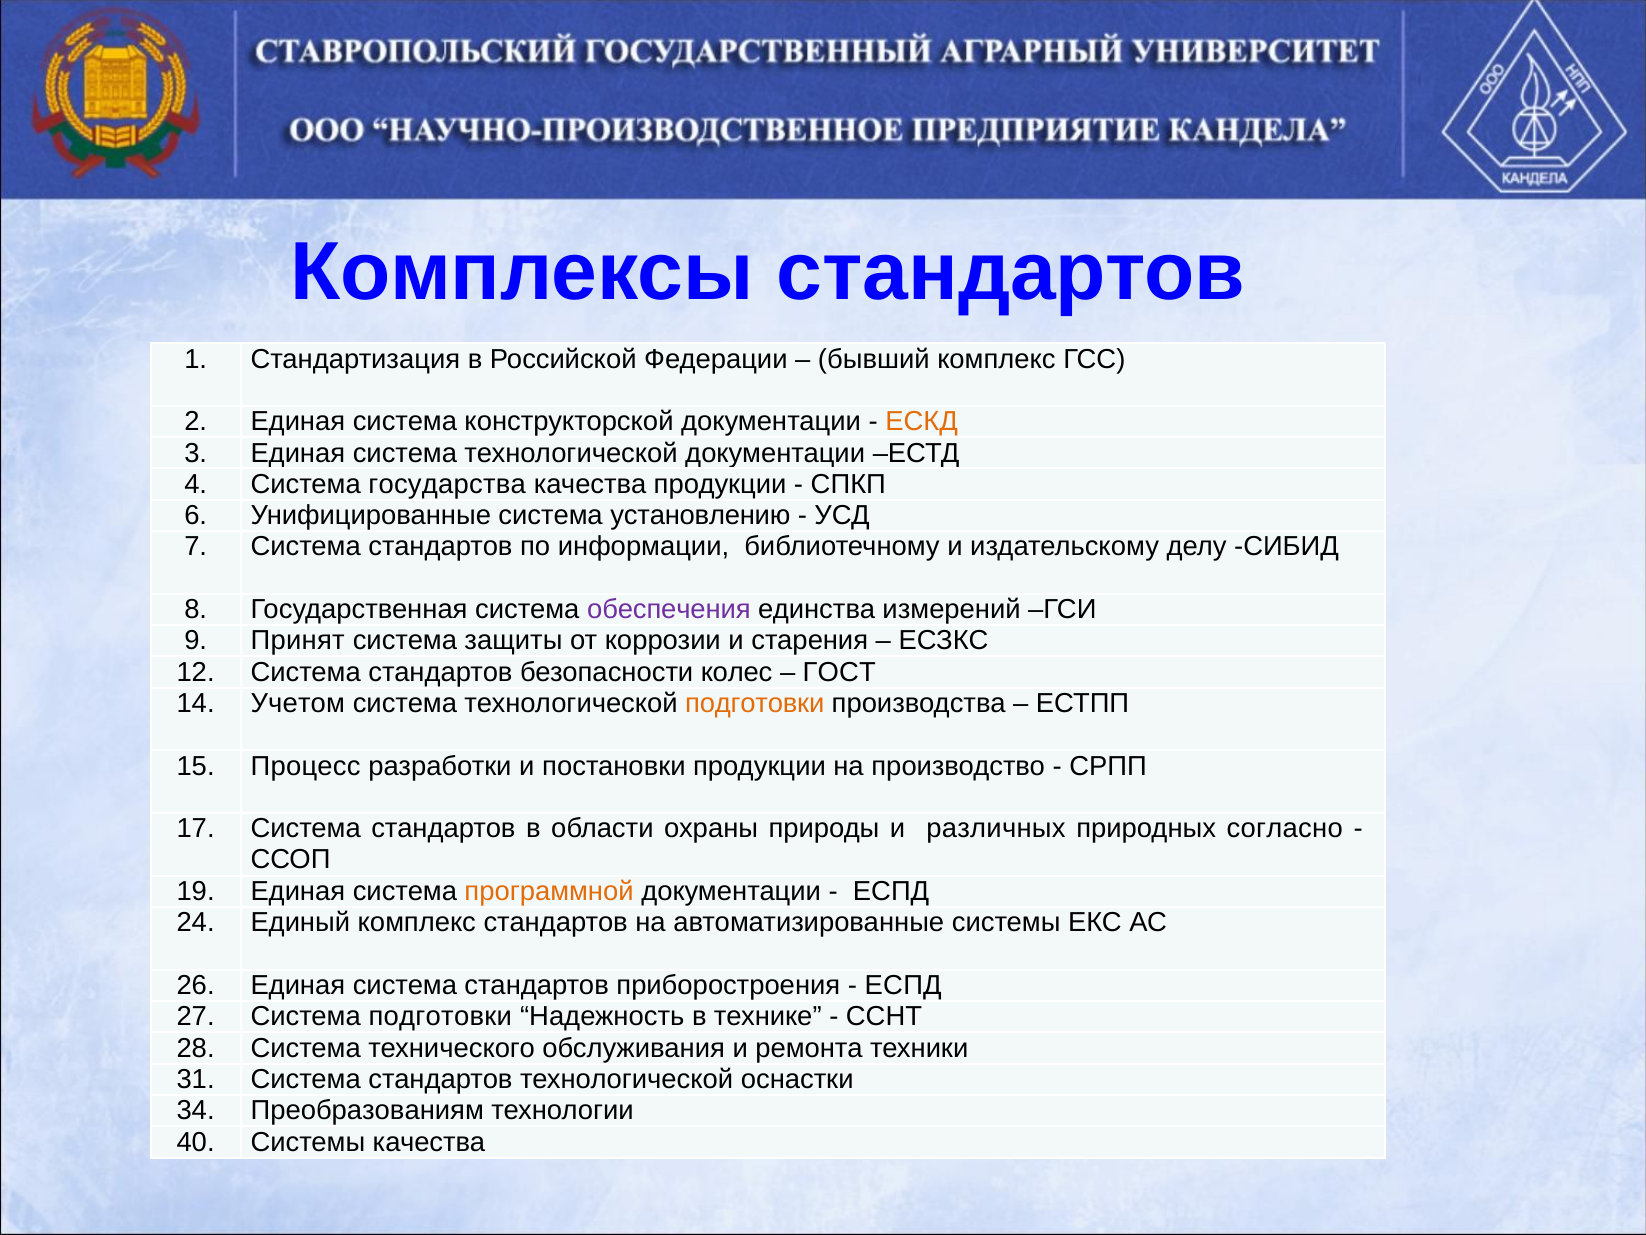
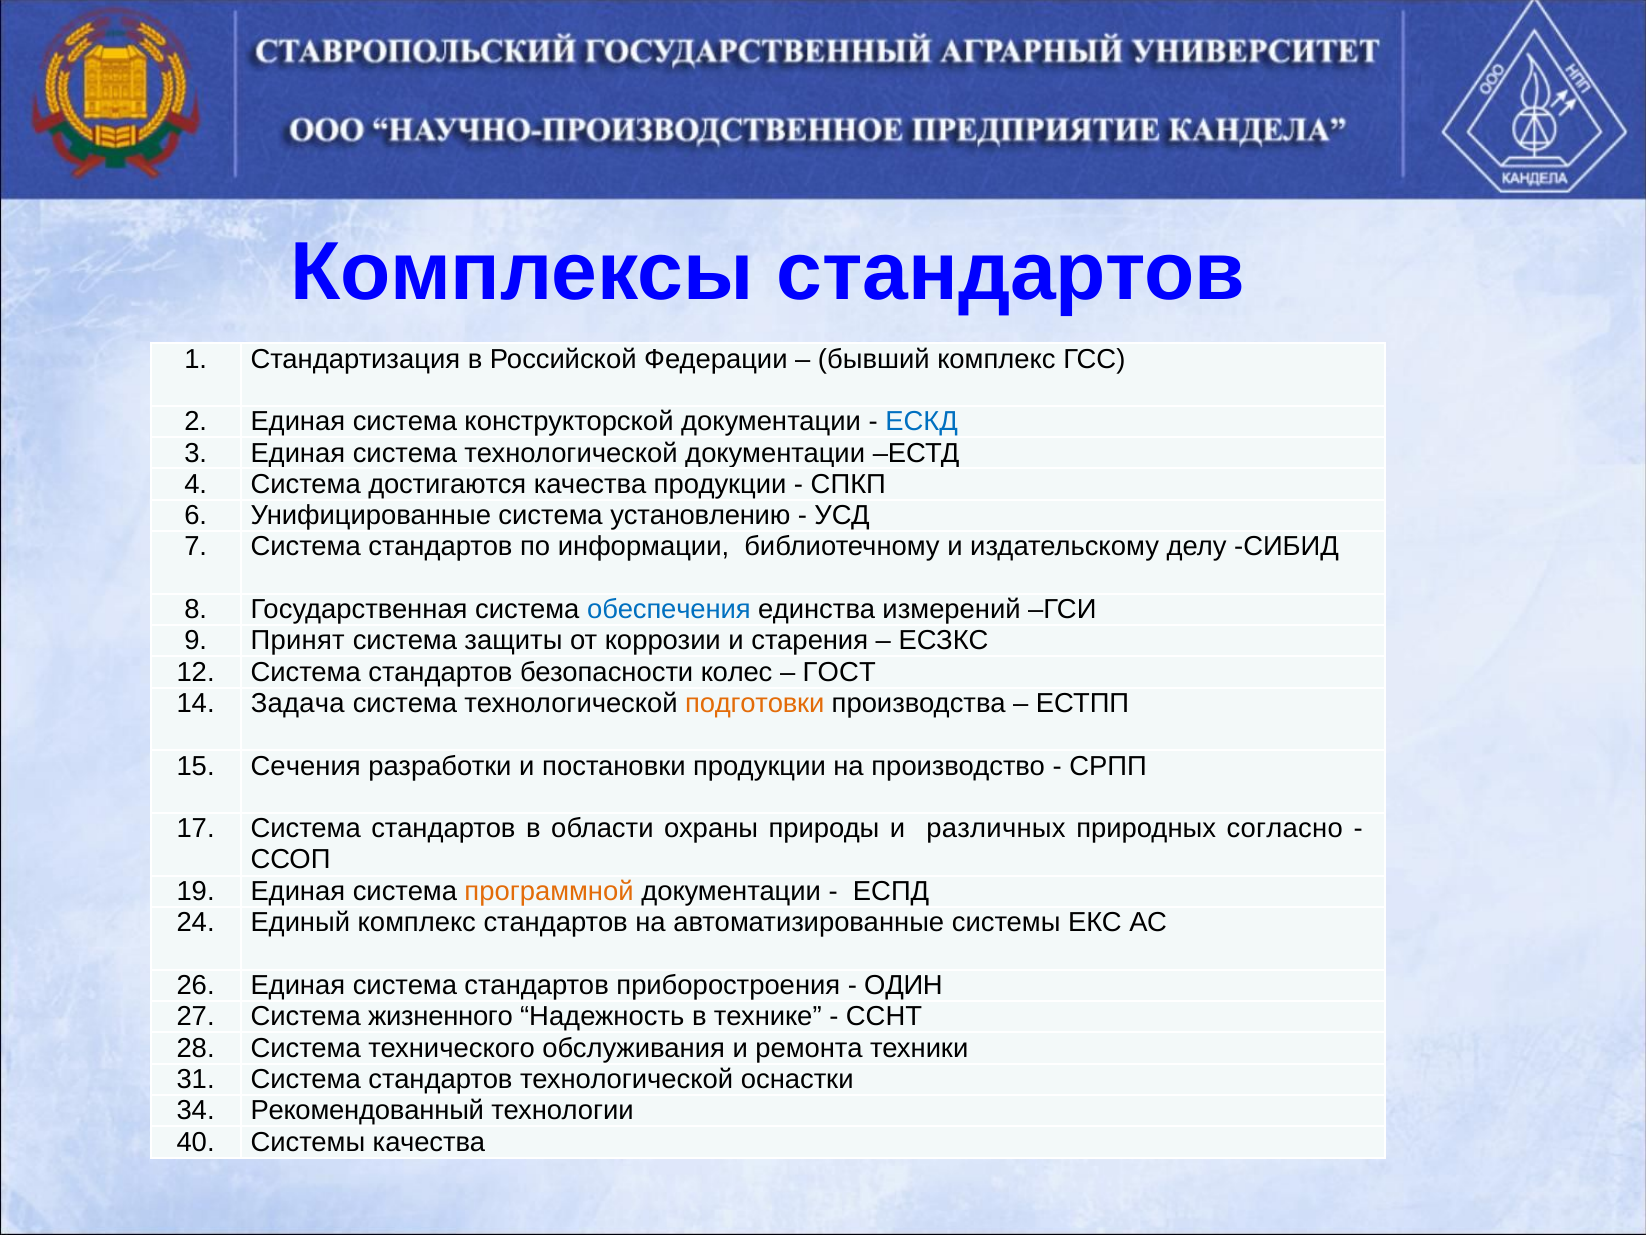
ЕСКД colour: orange -> blue (922, 422)
государства: государства -> достигаются (447, 484)
обеспечения colour: purple -> blue (669, 609)
Учетом: Учетом -> Задача (298, 703)
Процесс: Процесс -> Сечения (306, 766)
ЕСПД: ЕСПД -> ОДИН (903, 985)
Система подготовки: подготовки -> жизненного (441, 1017)
Преобразованиям: Преобразованиям -> Рекомендованный (367, 1110)
